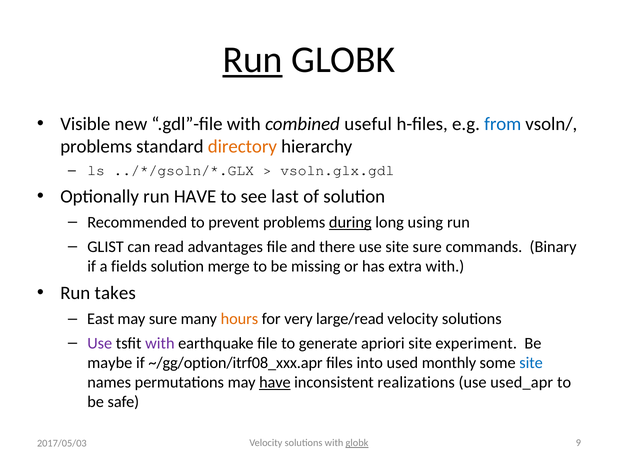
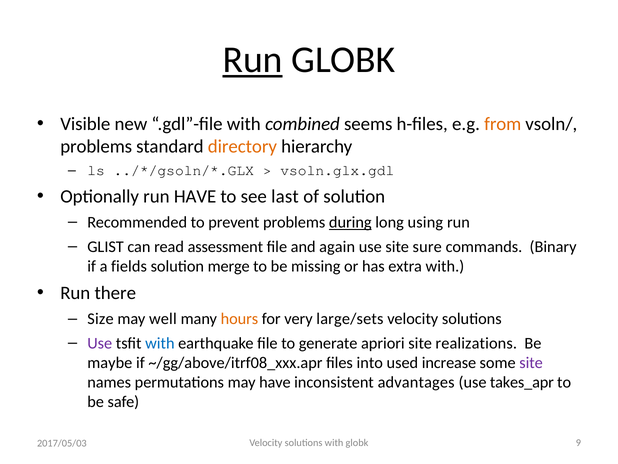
useful: useful -> seems (368, 124)
from colour: blue -> orange (503, 124)
advantages: advantages -> assessment (225, 246)
there: there -> again (337, 246)
takes: takes -> there (115, 293)
East: East -> Size (100, 319)
may sure: sure -> well (163, 319)
large/read: large/read -> large/sets (350, 319)
with colour: purple -> blue (160, 343)
experiment: experiment -> realizations (476, 343)
~/gg/option/itrf08_xxx.apr: ~/gg/option/itrf08_xxx.apr -> ~/gg/above/itrf08_xxx.apr (235, 362)
monthly: monthly -> increase (449, 362)
site colour: blue -> purple (531, 362)
have underline: present -> none (275, 382)
realizations: realizations -> advantages (416, 382)
used_apr: used_apr -> takes_apr (522, 382)
globk underline: present -> none (357, 443)
